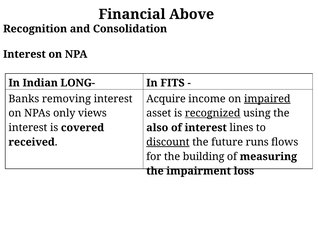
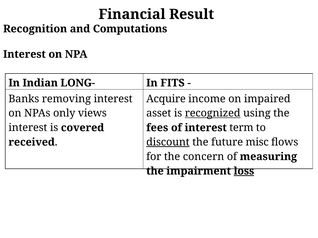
Above: Above -> Result (192, 14)
Consolidation: Consolidation -> Computations (130, 29)
impaired underline: present -> none (267, 99)
also: also -> fees (157, 128)
lines: lines -> term (241, 128)
runs: runs -> misc (257, 142)
building: building -> concern (204, 157)
loss underline: none -> present (244, 171)
